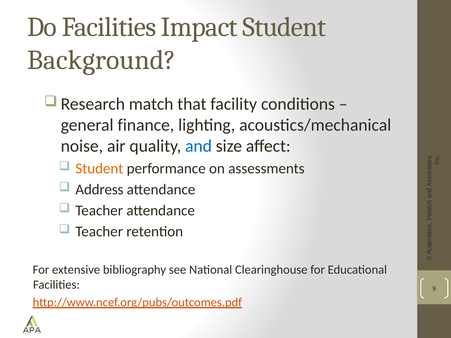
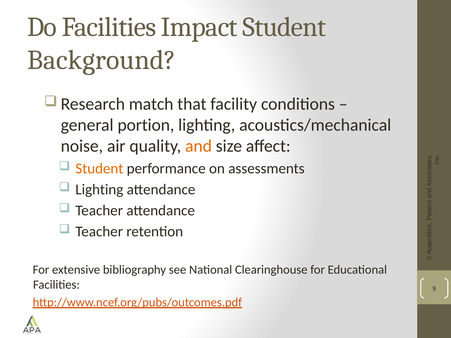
finance: finance -> portion (146, 125)
and colour: blue -> orange (199, 146)
Address: Address -> Lighting (99, 190)
